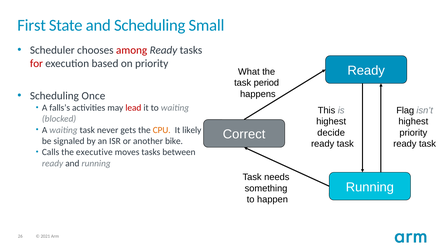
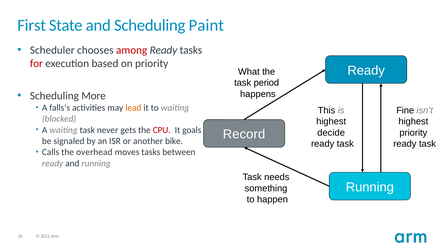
Small: Small -> Paint (206, 25)
Once: Once -> More (94, 96)
lead colour: red -> orange (133, 108)
Flag: Flag -> Fine (405, 110)
CPU colour: orange -> red (162, 130)
likely: likely -> goals (192, 130)
Correct: Correct -> Record (244, 134)
executive: executive -> overhead (94, 152)
